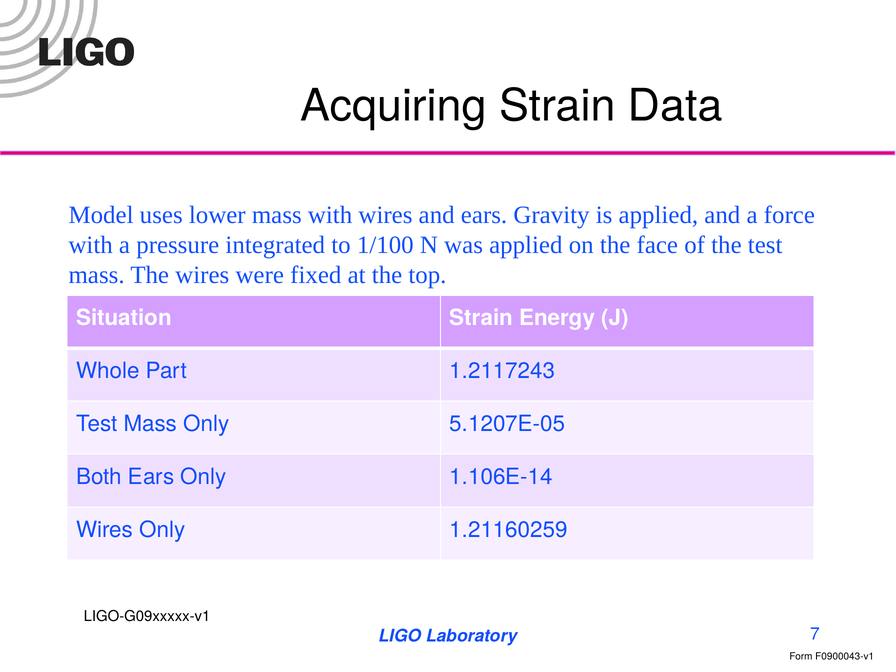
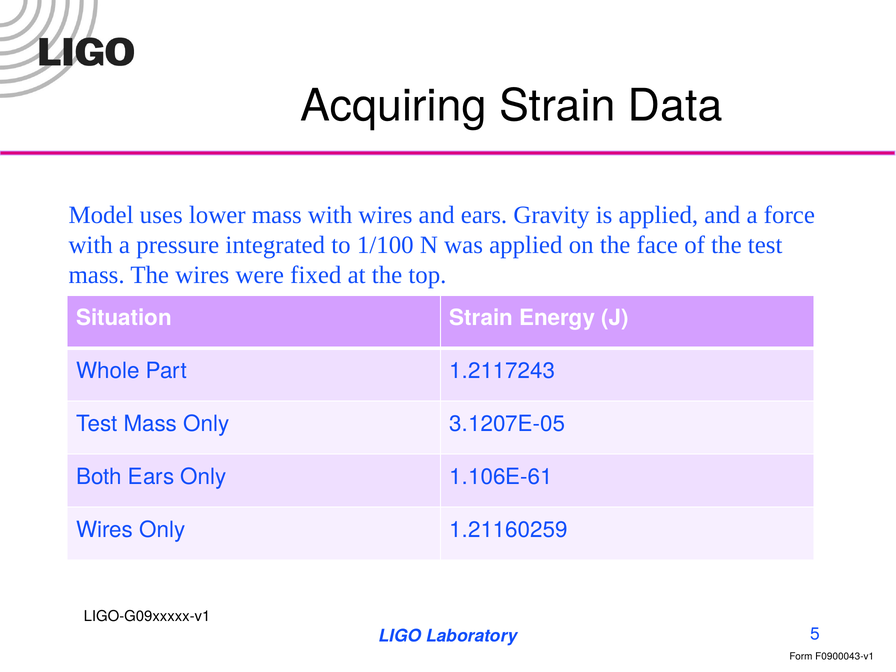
5.1207E-05: 5.1207E-05 -> 3.1207E-05 (507, 424)
1.106E-14: 1.106E-14 -> 1.106E-61 (501, 477)
7: 7 -> 5 (815, 634)
